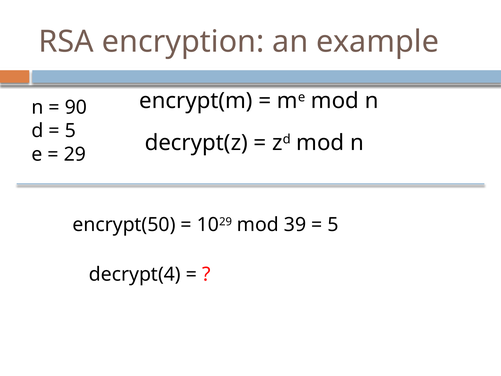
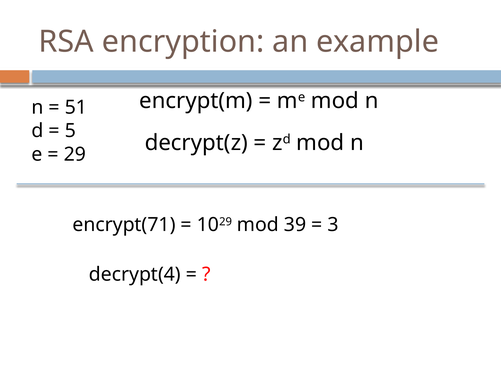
90: 90 -> 51 (76, 107)
encrypt(50: encrypt(50 -> encrypt(71 (124, 225)
5: 5 -> 3 (333, 225)
